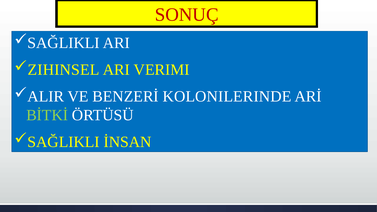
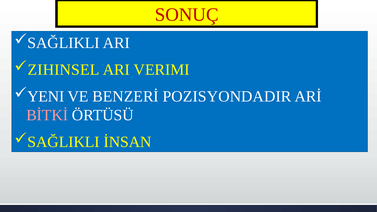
ALIR: ALIR -> YENI (46, 96)
KOLONILERINDE: KOLONILERINDE -> POZISYONDADIR (227, 96)
BİTKİ colour: light green -> pink (47, 115)
